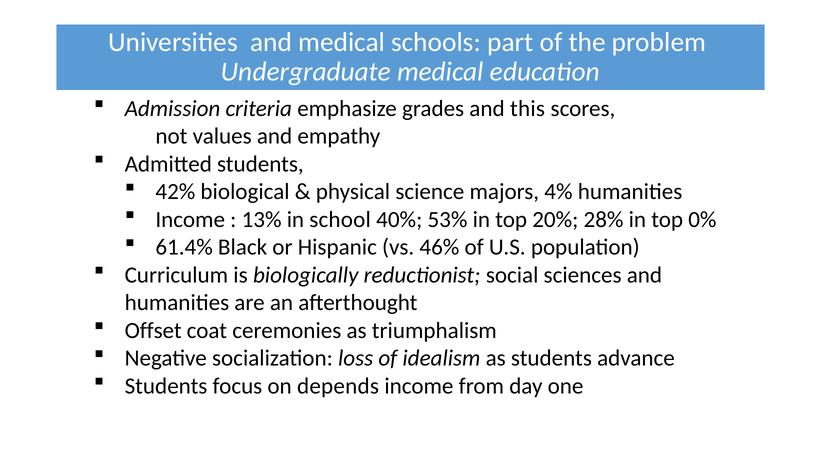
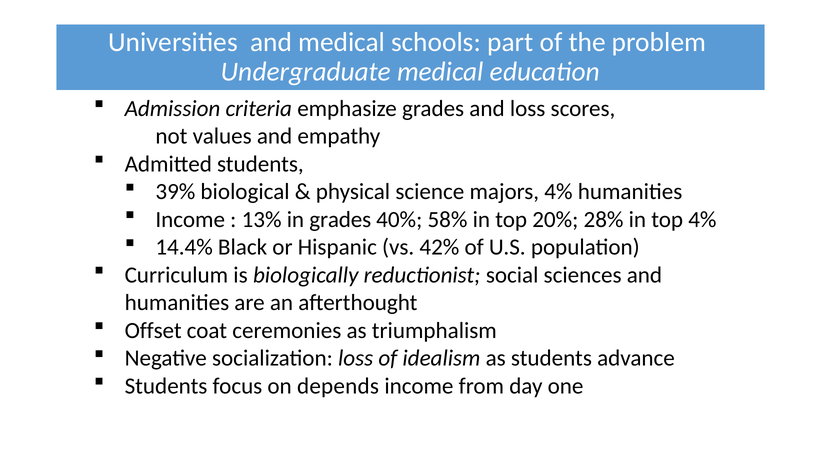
and this: this -> loss (528, 108)
42%: 42% -> 39% (175, 192)
in school: school -> grades (340, 219)
53%: 53% -> 58% (447, 219)
top 0%: 0% -> 4% (702, 219)
61.4%: 61.4% -> 14.4% (184, 247)
46%: 46% -> 42% (439, 247)
